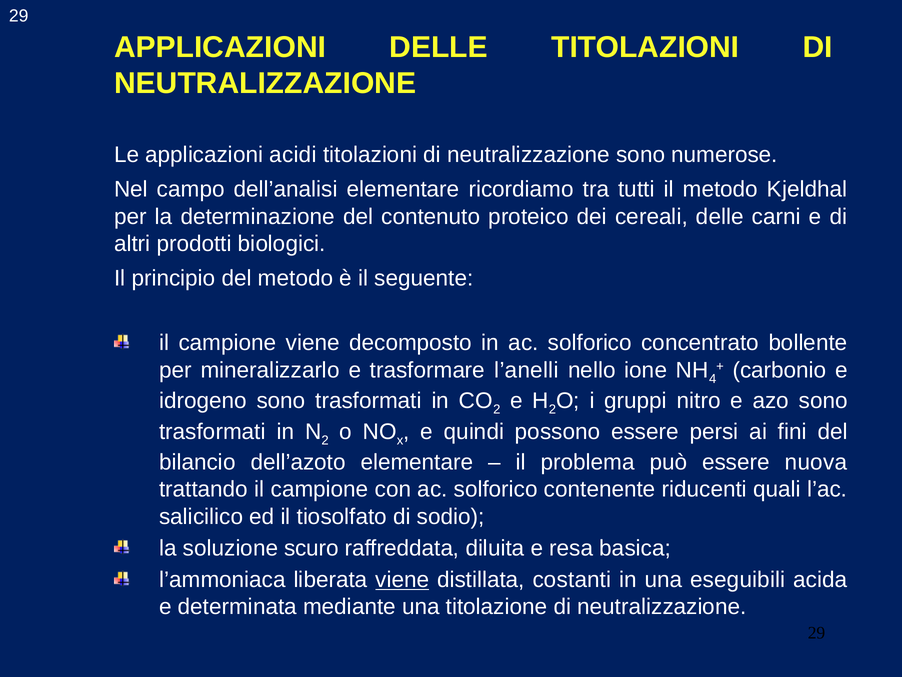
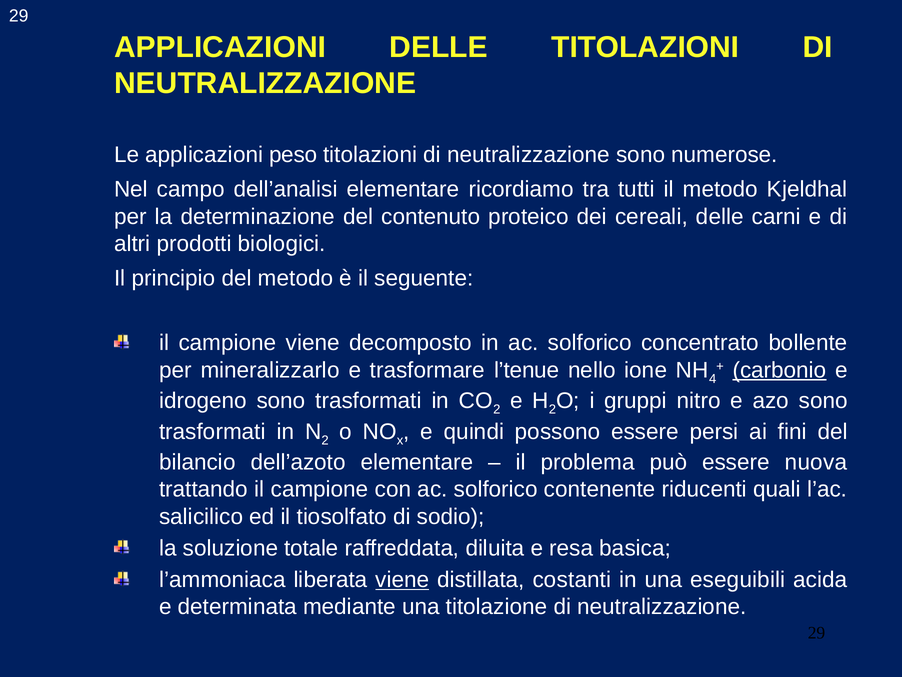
acidi: acidi -> peso (293, 155)
l’anelli: l’anelli -> l’tenue (527, 370)
carbonio underline: none -> present (779, 370)
scuro: scuro -> totale (311, 548)
